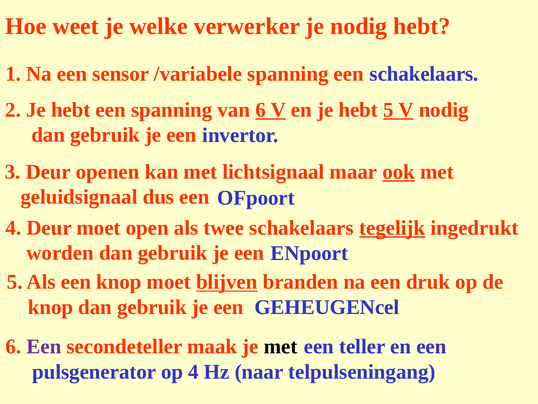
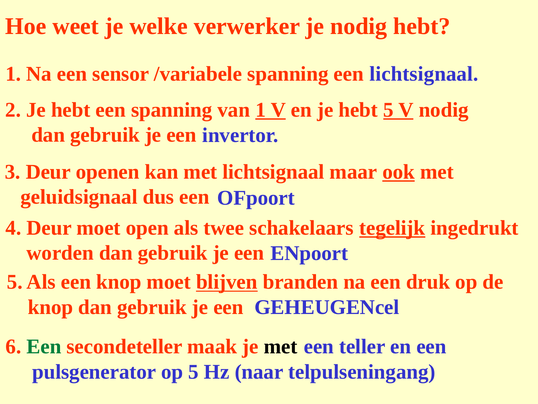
schakelaars: schakelaars -> lichtsignaal (424, 74)
van 6: 6 -> 1 (261, 110)
Een colour: purple -> green (44, 346)
op 4: 4 -> 5 (194, 371)
